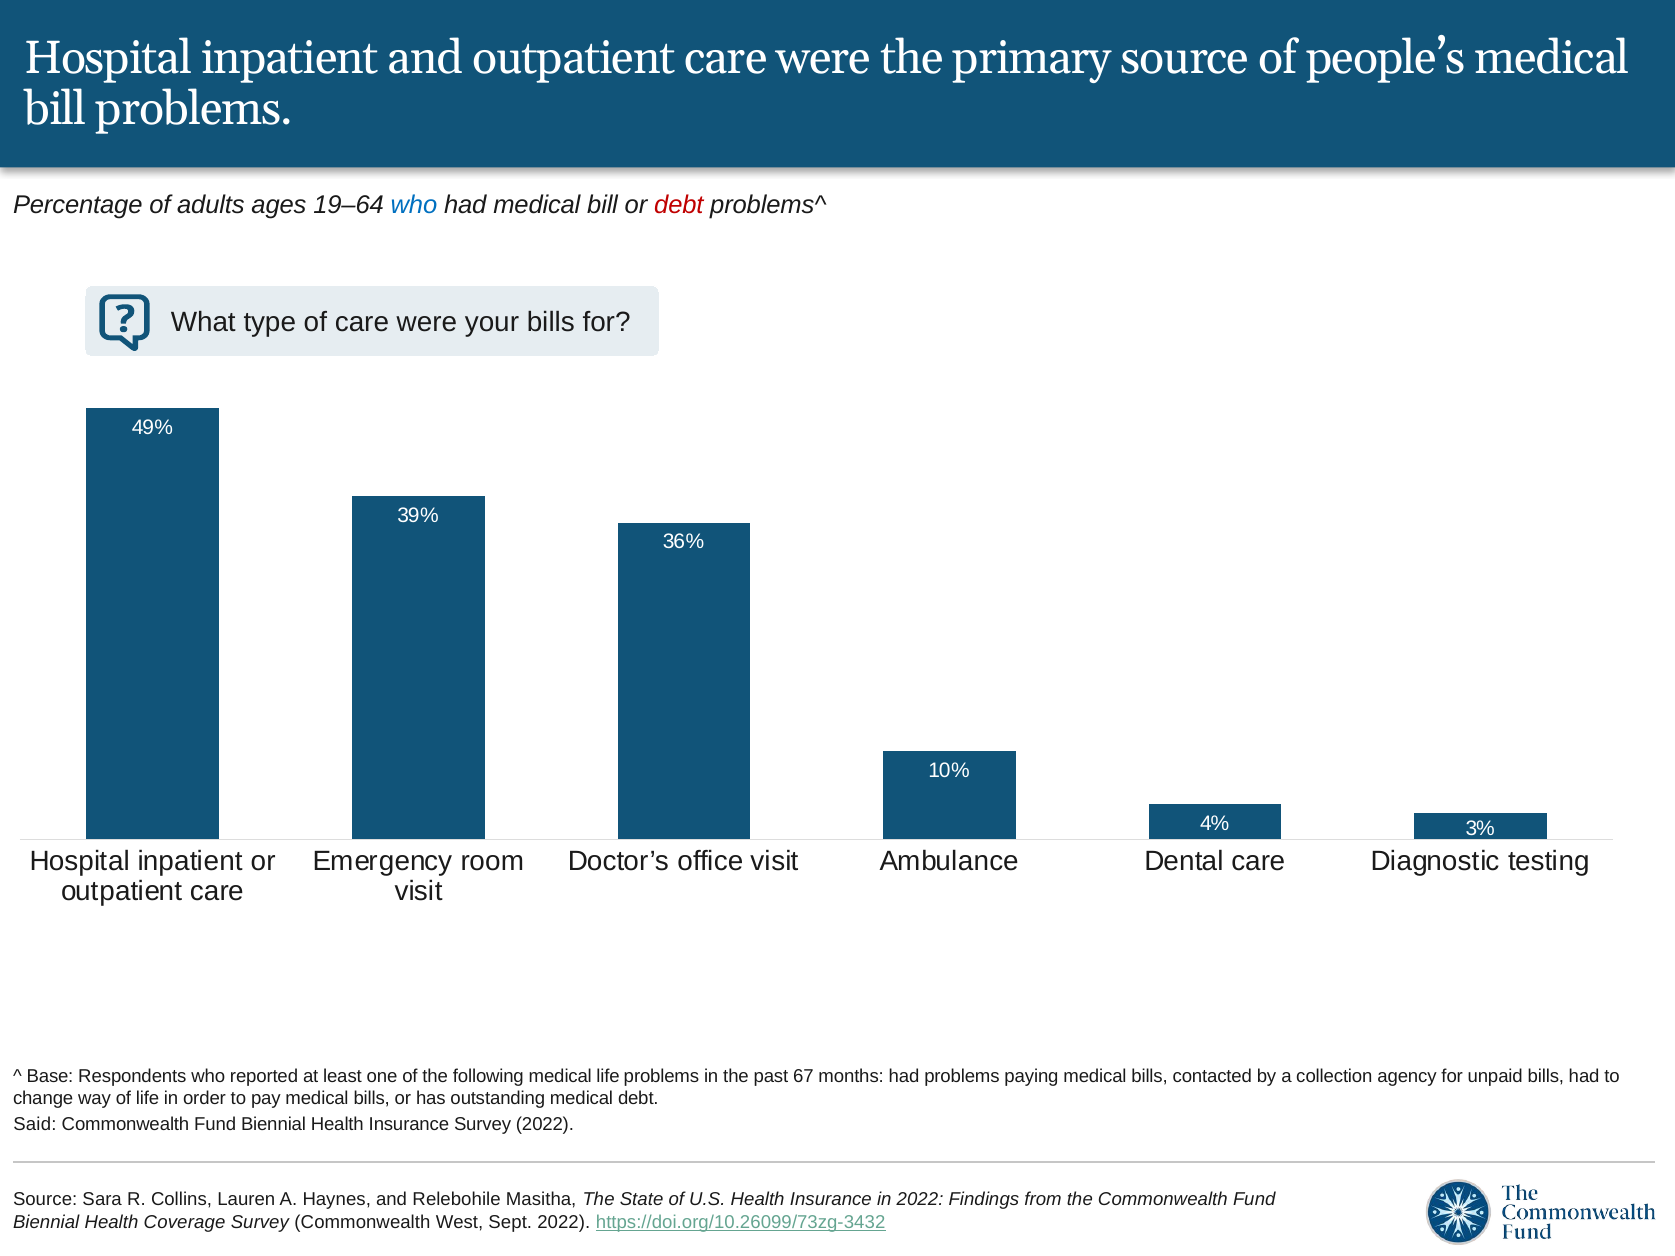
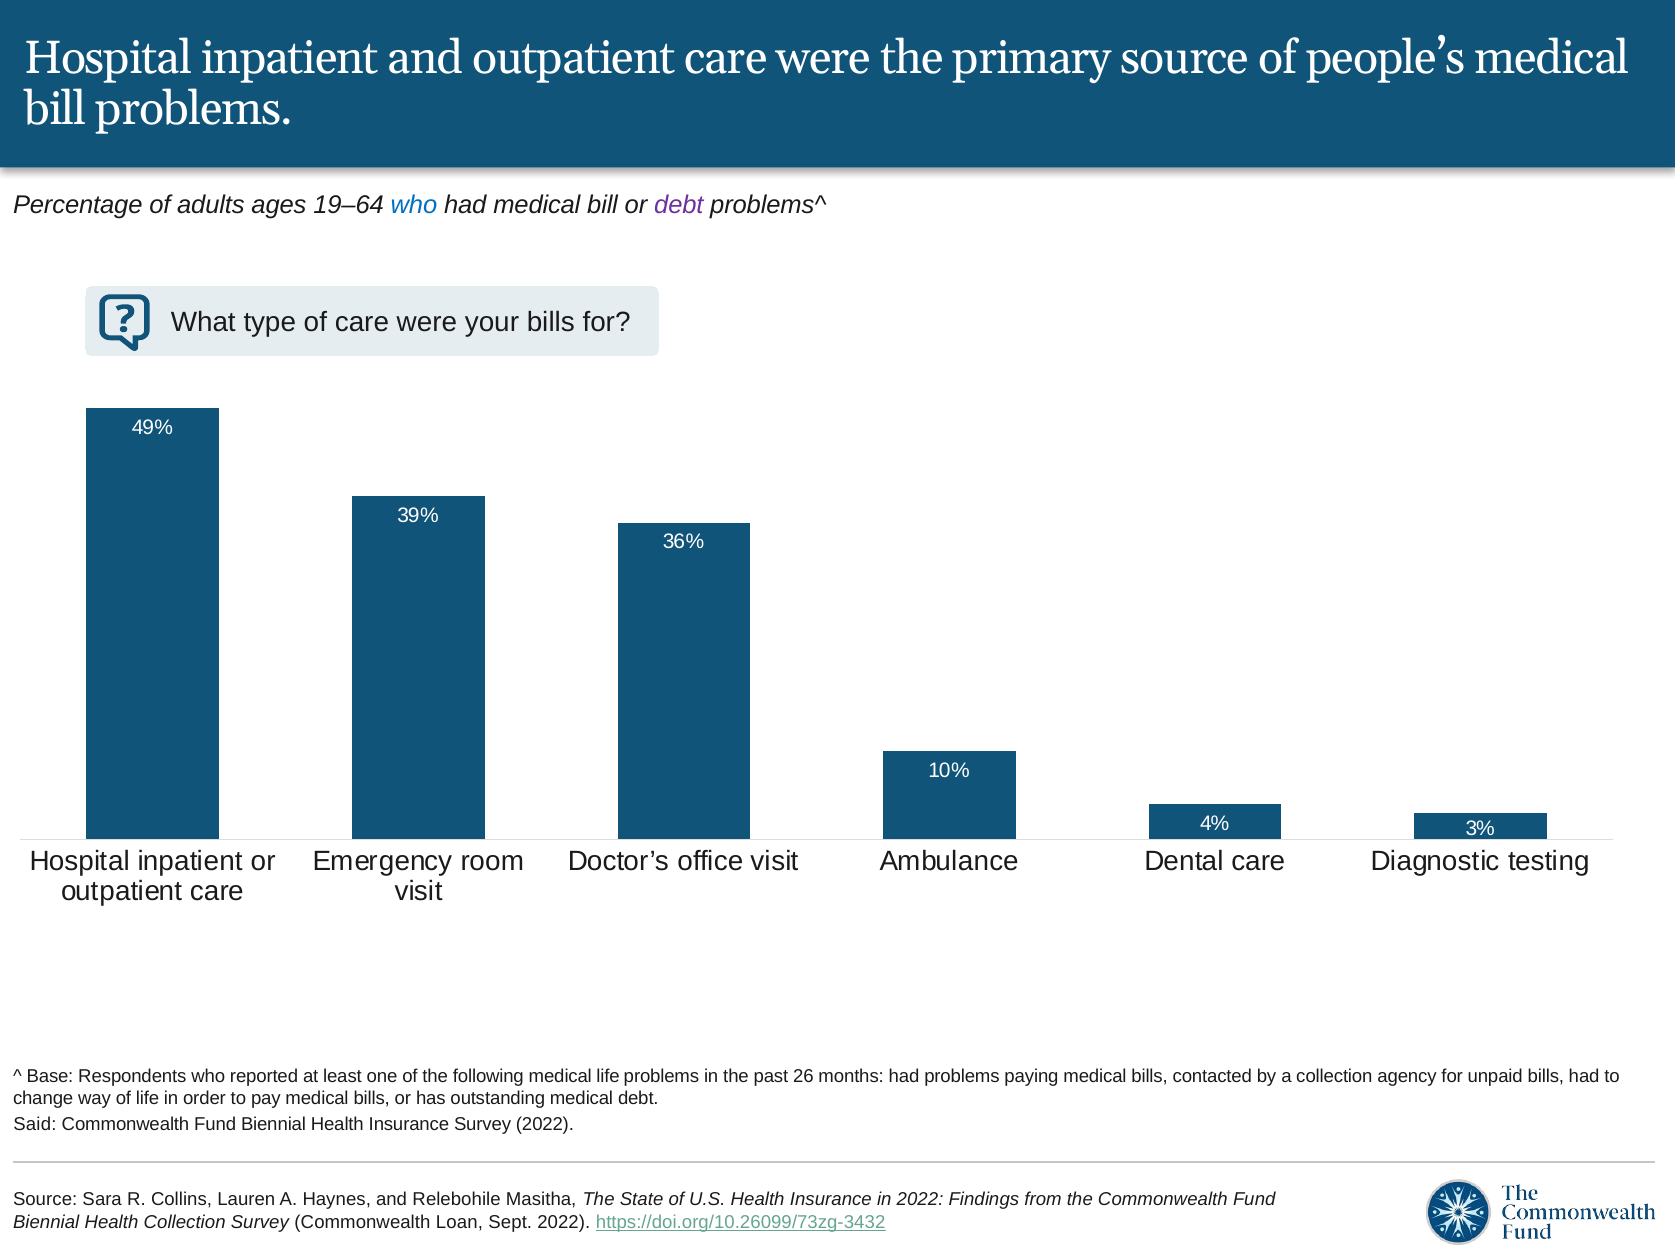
debt colour: red -> purple (679, 205)
67: 67 -> 26 (803, 1076)
Health Coverage: Coverage -> Collection (185, 1222)
West: West -> Loan (459, 1222)
